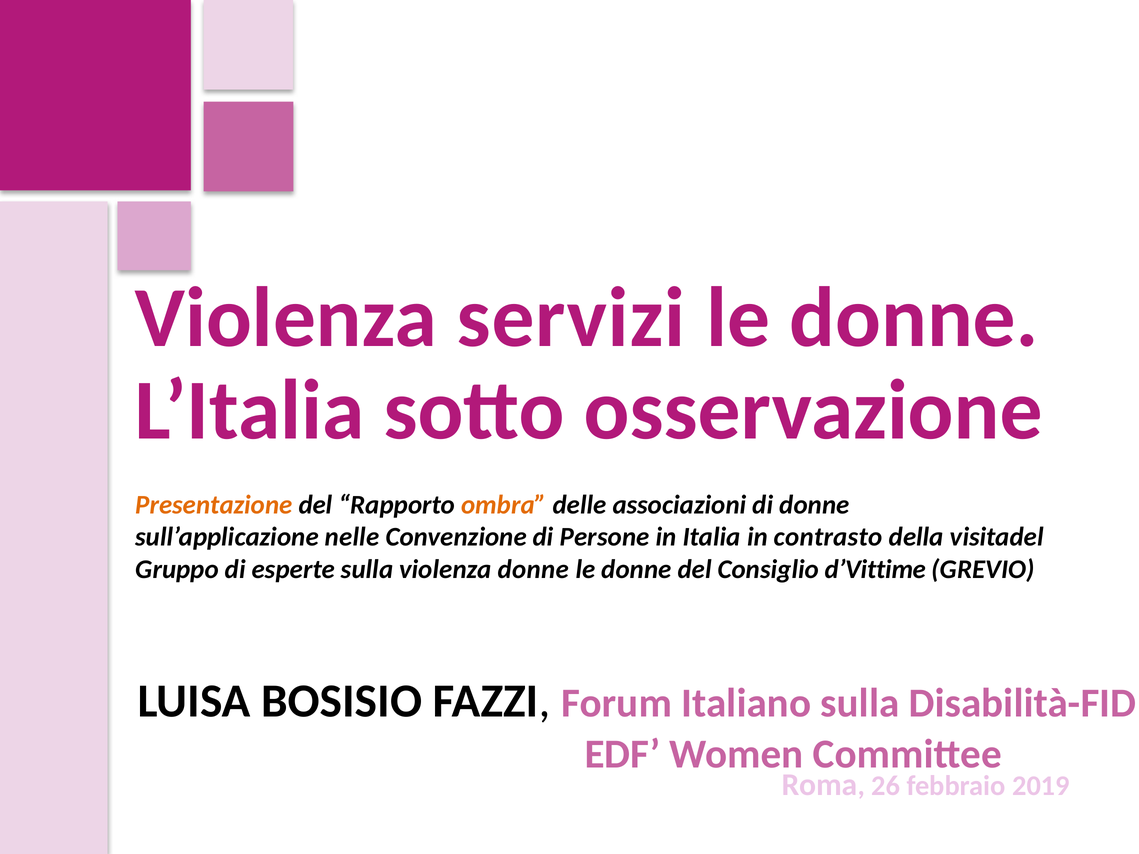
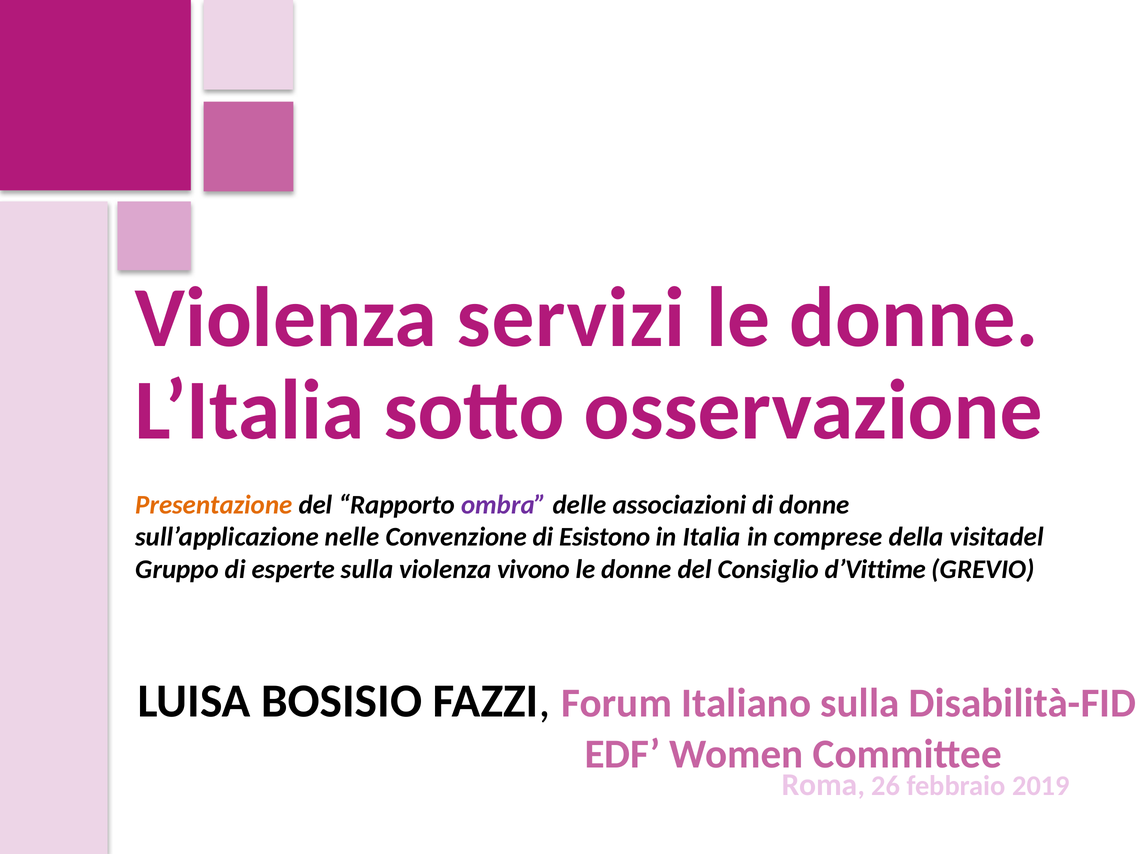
ombra colour: orange -> purple (504, 505)
Persone: Persone -> Esistono (605, 537)
contrasto: contrasto -> comprese (828, 537)
violenza donne: donne -> vivono (534, 569)
